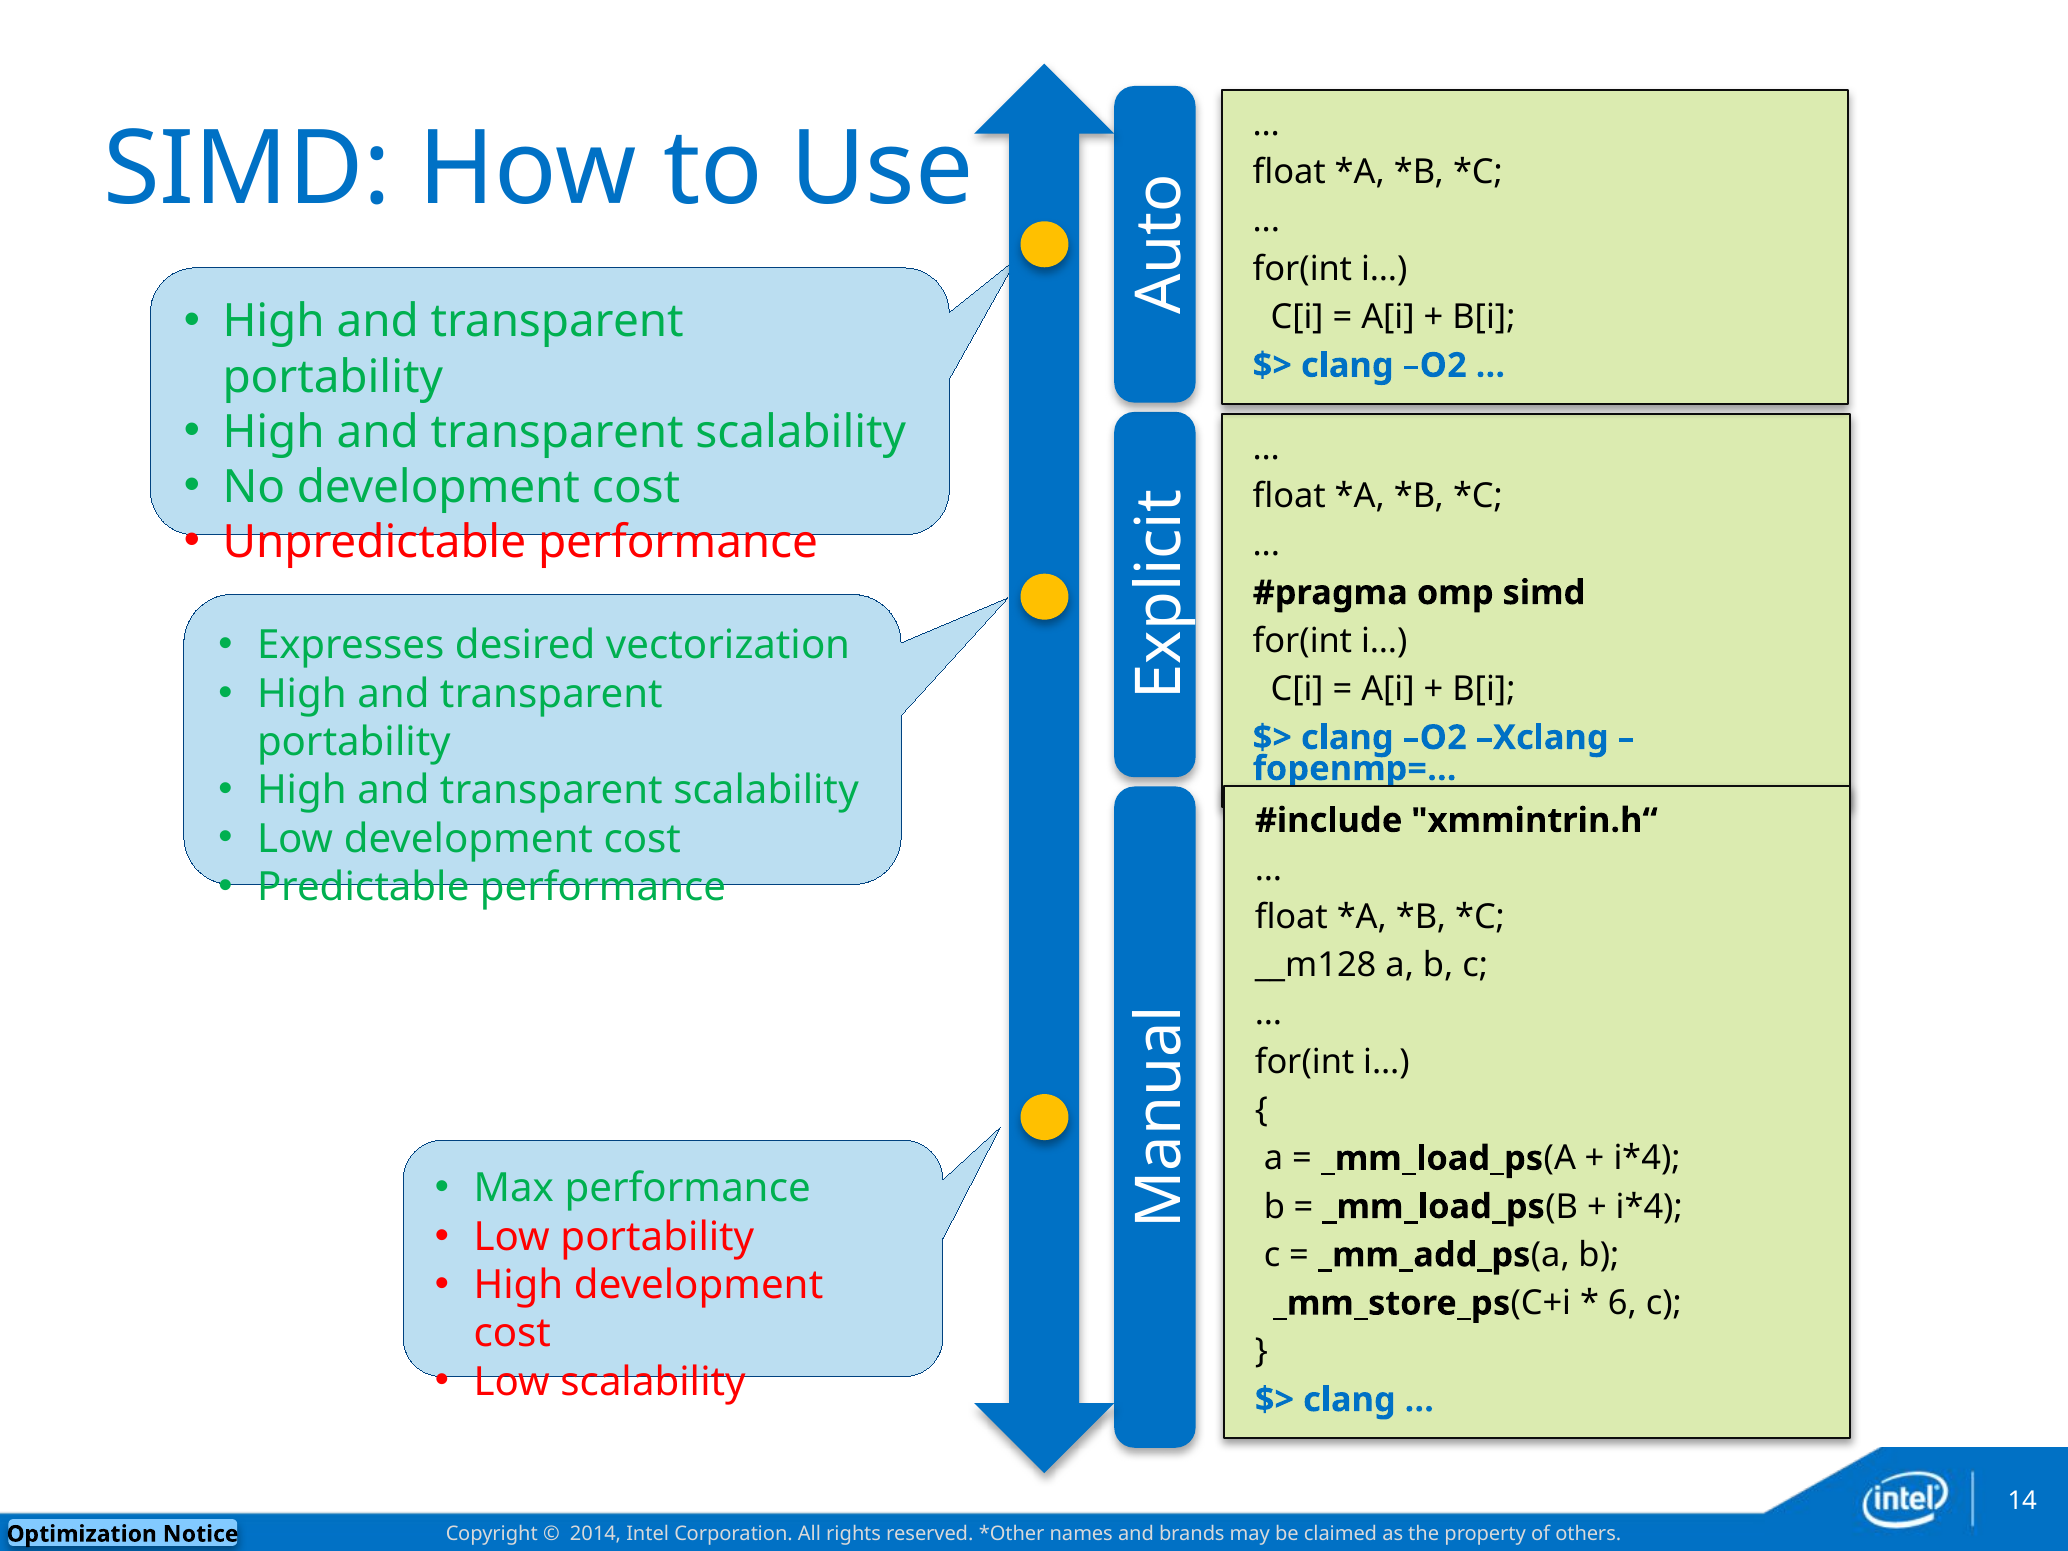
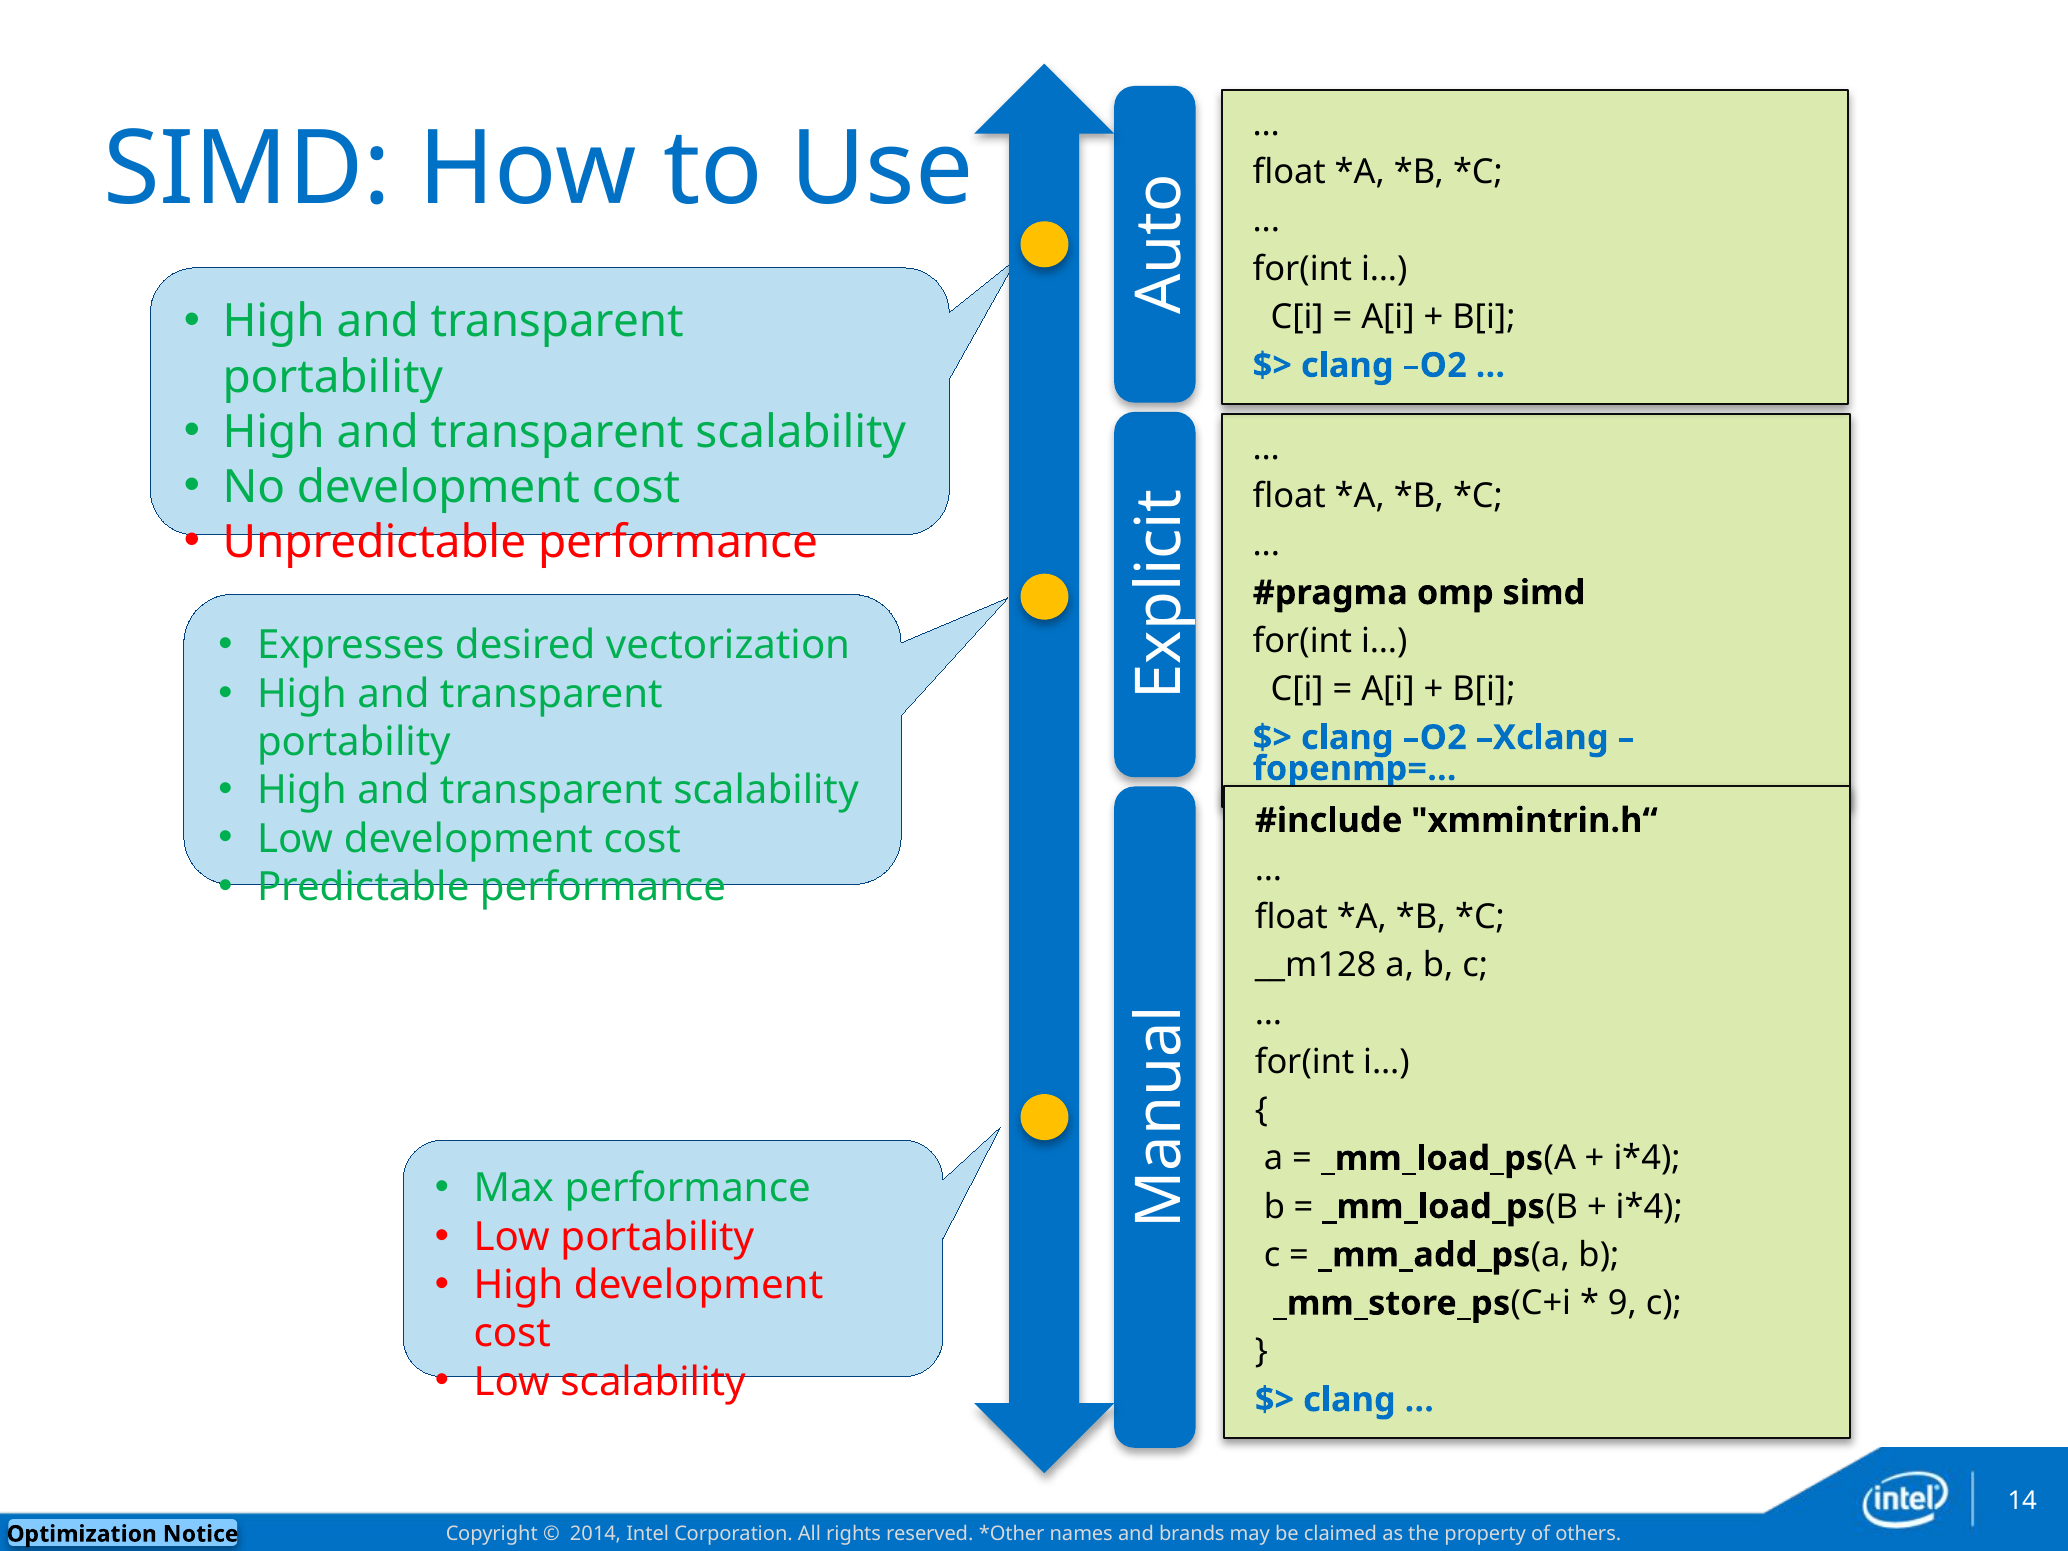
6: 6 -> 9 (1622, 1303)
